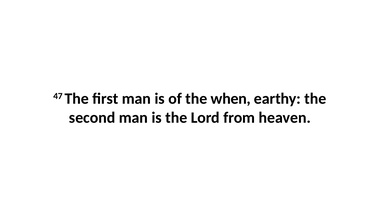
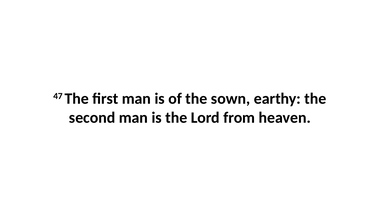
when: when -> sown (231, 98)
